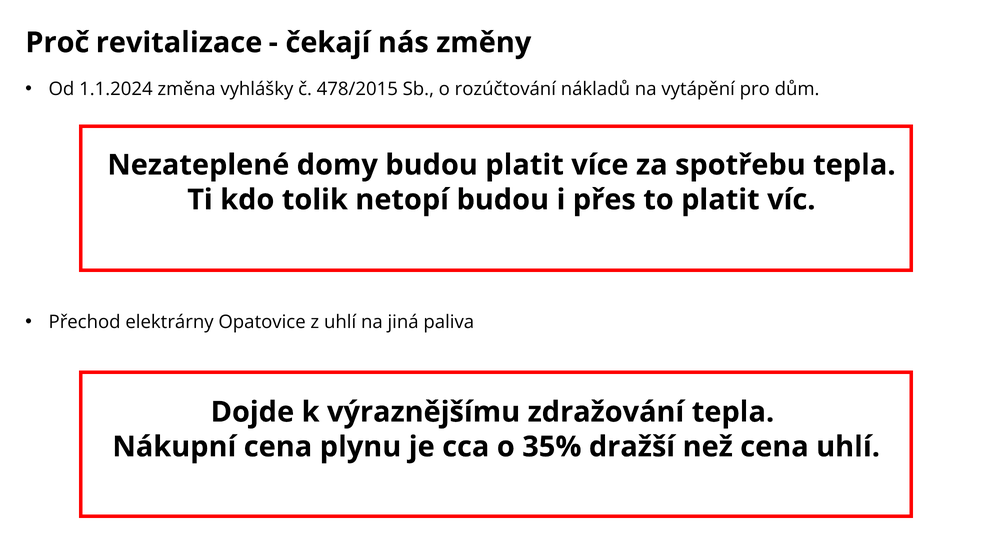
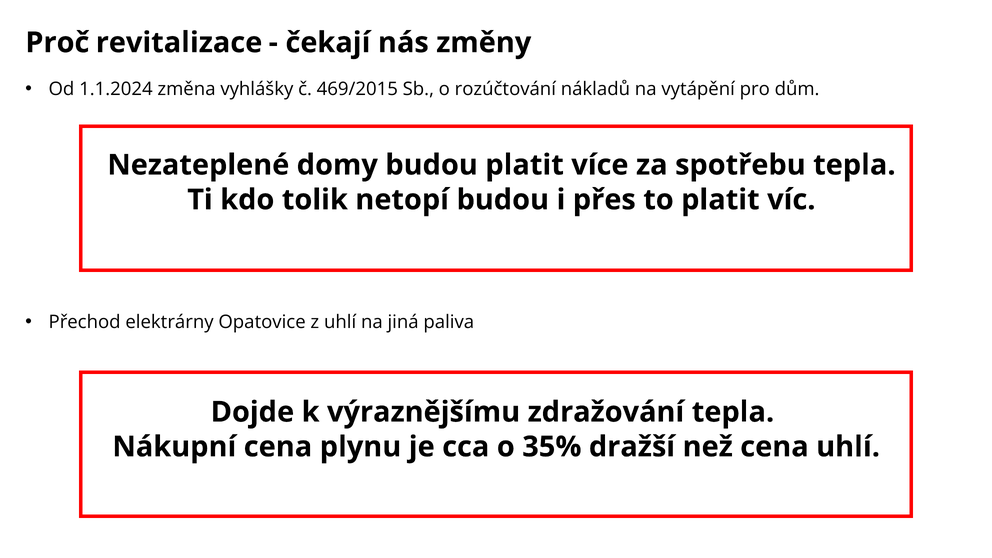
478/2015: 478/2015 -> 469/2015 (357, 89)
